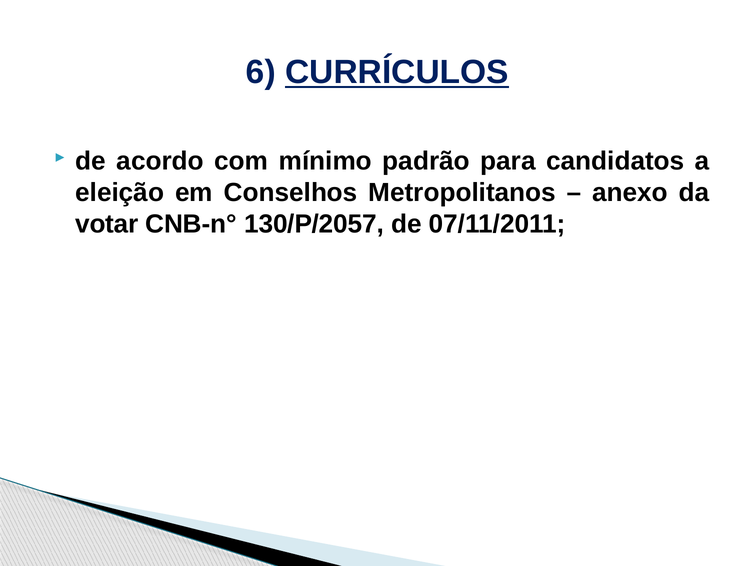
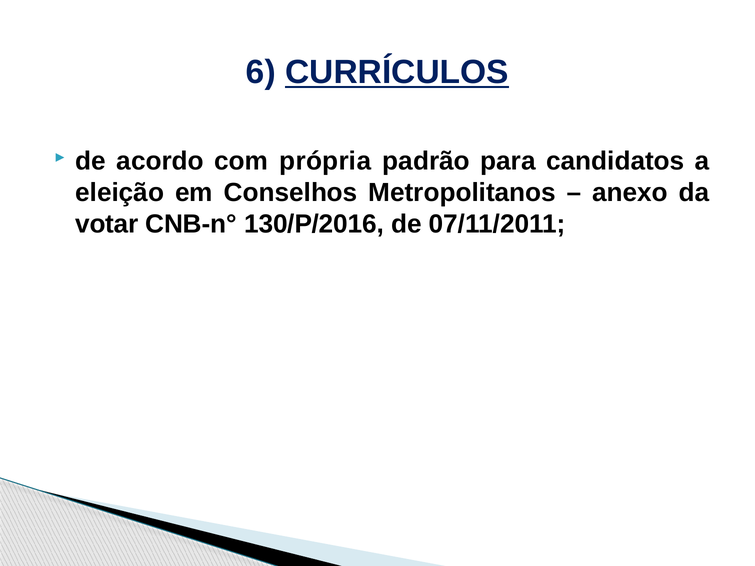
mínimo: mínimo -> própria (325, 161)
130/P/2057: 130/P/2057 -> 130/P/2016 (314, 224)
